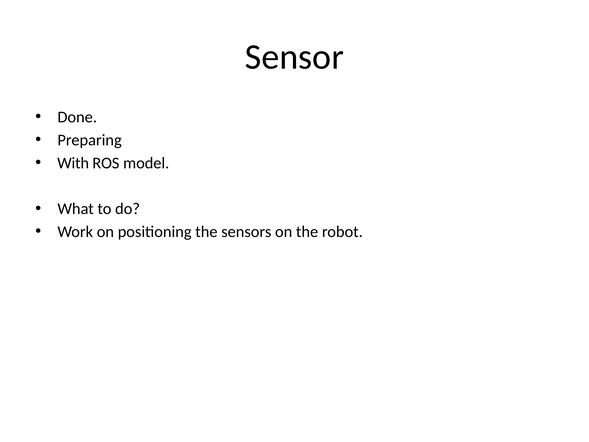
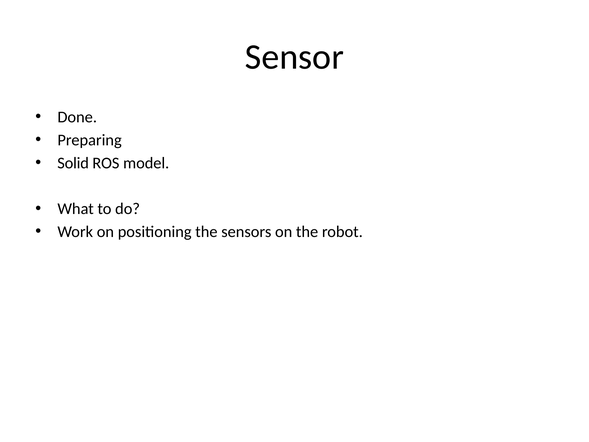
With: With -> Solid (73, 163)
